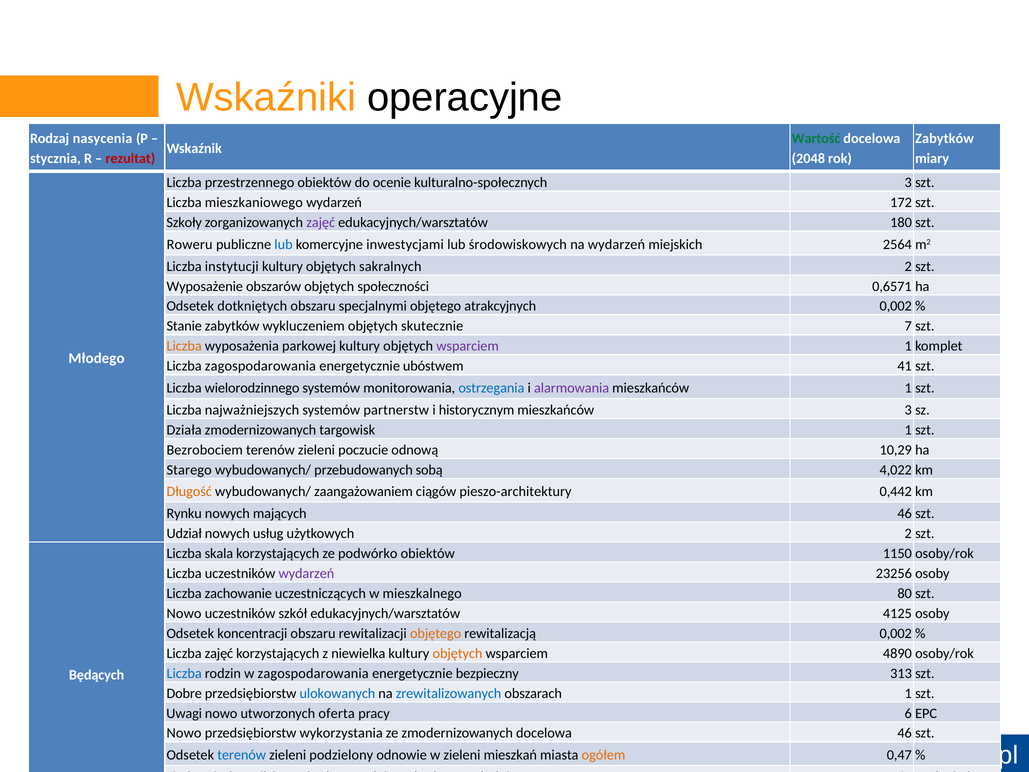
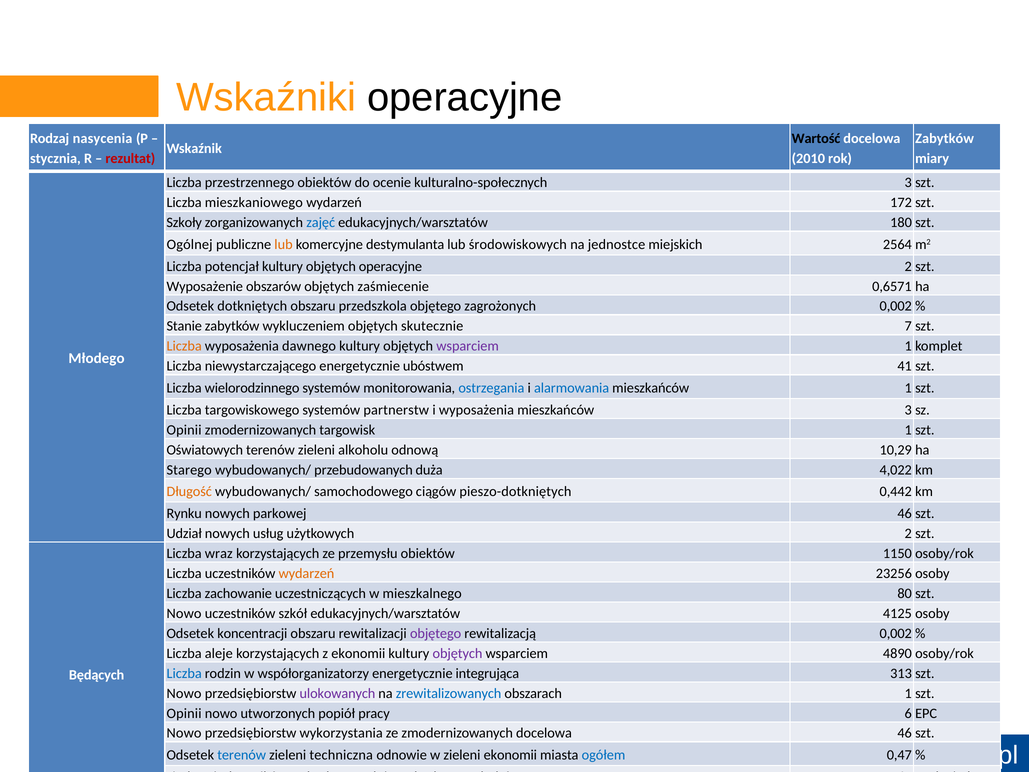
Wartość colour: green -> black (816, 139)
2048: 2048 -> 2010 (808, 159)
zajęć colour: purple -> blue (321, 223)
Roweru: Roweru -> Ogólnej (190, 244)
lub colour: blue -> orange (284, 244)
inwestycjami: inwestycjami -> destymulanta (405, 244)
na wydarzeń: wydarzeń -> jednostce (617, 244)
instytucji: instytucji -> potencjał (232, 266)
objętych sakralnych: sakralnych -> operacyjne (390, 266)
społeczności: społeczności -> zaśmiecenie (393, 286)
specjalnymi: specjalnymi -> przedszkola (373, 306)
atrakcyjnych: atrakcyjnych -> zagrożonych (500, 306)
parkowej: parkowej -> dawnego (309, 346)
Liczba zagospodarowania: zagospodarowania -> niewystarczającego (261, 366)
alarmowania colour: purple -> blue (572, 388)
najważniejszych: najważniejszych -> targowiskowego (252, 410)
i historycznym: historycznym -> wyposażenia (476, 410)
Działa: Działa -> Opinii (184, 430)
Bezrobociem: Bezrobociem -> Oświatowych (205, 450)
poczucie: poczucie -> alkoholu (363, 450)
sobą: sobą -> duża (429, 470)
zaangażowaniem: zaangażowaniem -> samochodowego (364, 492)
pieszo-architektury: pieszo-architektury -> pieszo-dotkniętych (515, 492)
mających: mających -> parkowej (280, 513)
skala: skala -> wraz (219, 553)
podwórko: podwórko -> przemysłu (368, 553)
wydarzeń colour: purple -> orange (306, 573)
objętego colour: orange -> purple (436, 633)
Liczba zajęć: zajęć -> aleje (219, 653)
z niewielka: niewielka -> ekonomii (358, 653)
objętych colour: orange -> purple (457, 653)
w zagospodarowania: zagospodarowania -> współorganizatorzy (313, 673)
bezpieczny: bezpieczny -> integrująca (487, 673)
Dobre: Dobre -> Nowo (184, 693)
ulokowanych colour: blue -> purple (337, 693)
Uwagi: Uwagi -> Opinii (184, 713)
oferta: oferta -> popiół (337, 713)
podzielony: podzielony -> techniczna (341, 755)
zieleni mieszkań: mieszkań -> ekonomii (510, 755)
ogółem colour: orange -> blue (603, 755)
